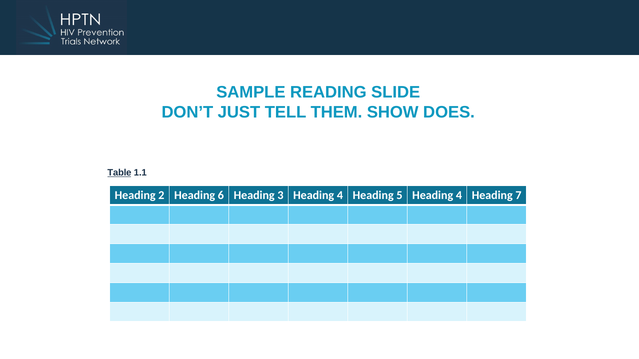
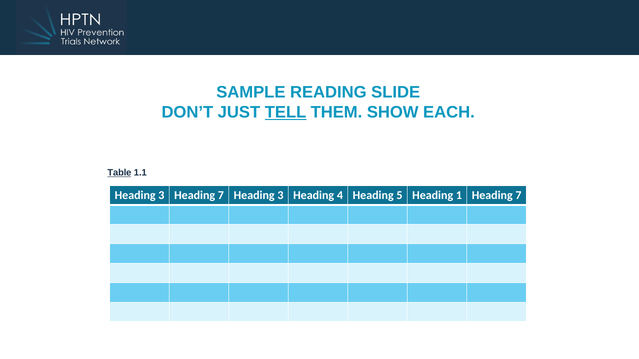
TELL underline: none -> present (286, 112)
DOES: DOES -> EACH (449, 112)
2: 2 -> 3 (161, 196)
6: 6 -> 7 (221, 196)
5 Heading 4: 4 -> 1 (459, 196)
